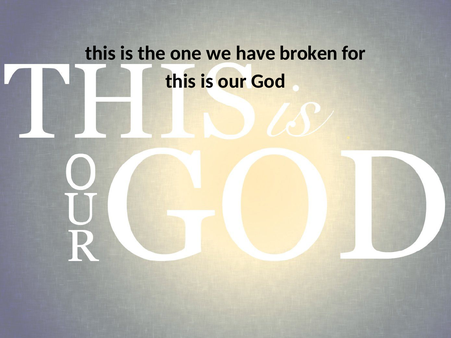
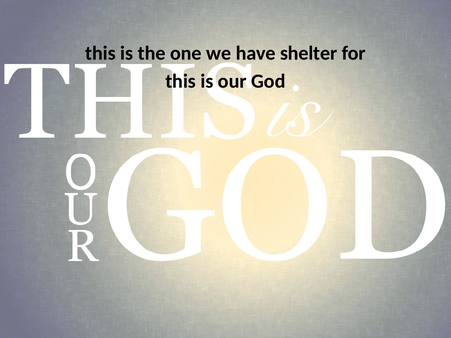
broken: broken -> shelter (309, 53)
